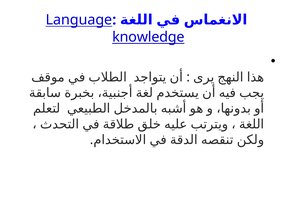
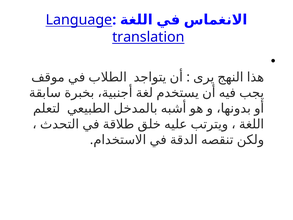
knowledge: knowledge -> translation (148, 37)
